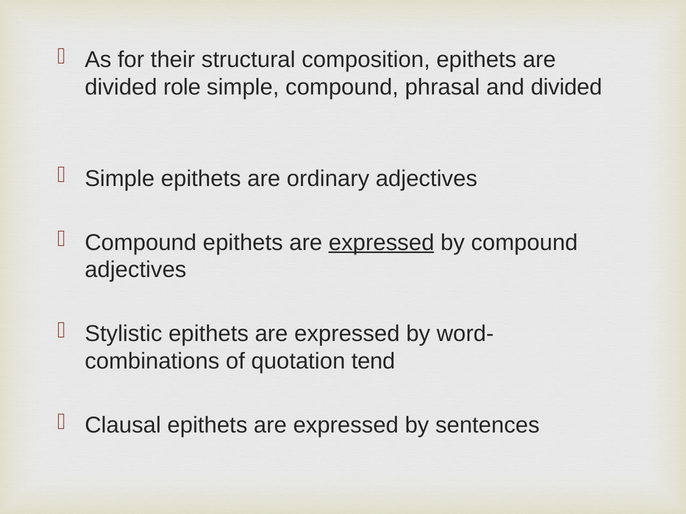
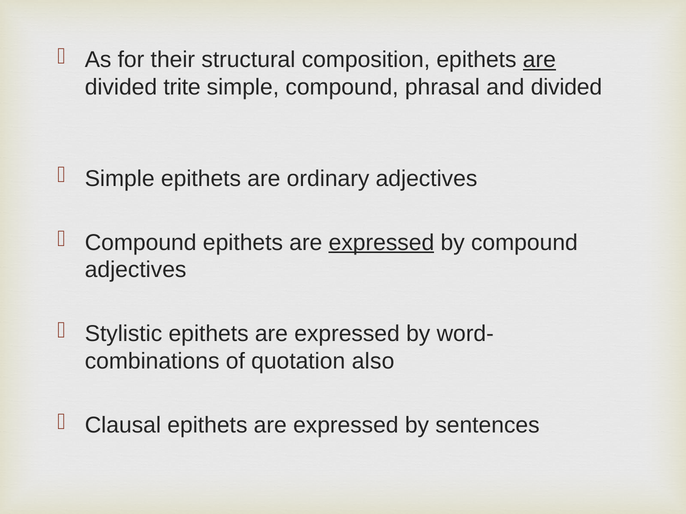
are underline: none -> present (539, 60)
role: role -> trite (182, 87)
tend: tend -> also (373, 362)
